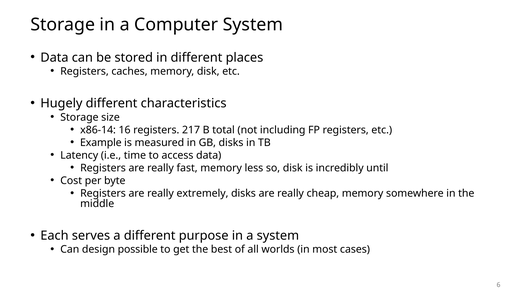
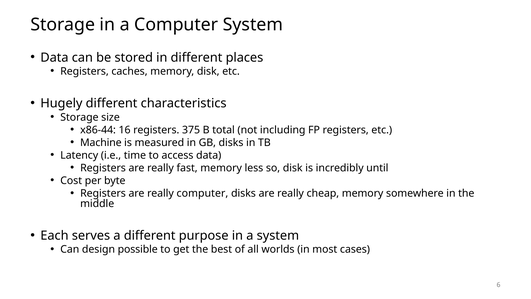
x86-14: x86-14 -> x86-44 (98, 130)
217: 217 -> 375 (191, 130)
Example: Example -> Machine (101, 142)
really extremely: extremely -> computer (202, 193)
